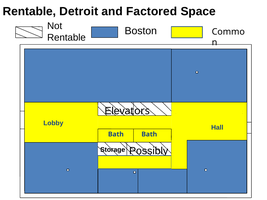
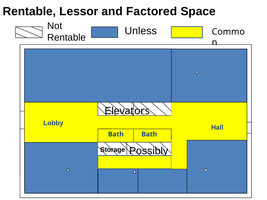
Detroit: Detroit -> Lessor (79, 11)
Boston: Boston -> Unless (141, 31)
